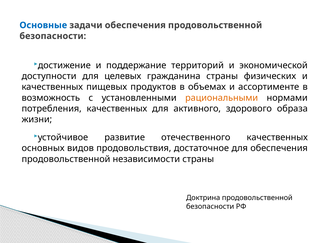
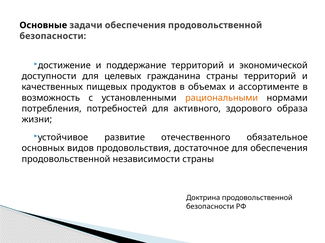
Основные colour: blue -> black (43, 25)
страны физических: физических -> территорий (270, 76)
потребления качественных: качественных -> потребностей (117, 109)
отечественного качественных: качественных -> обязательное (277, 138)
